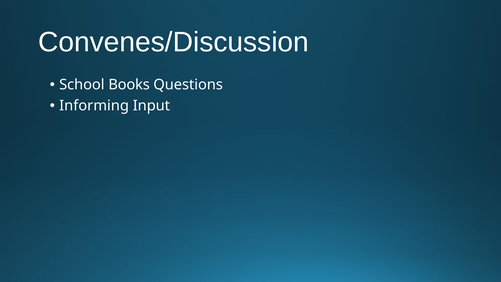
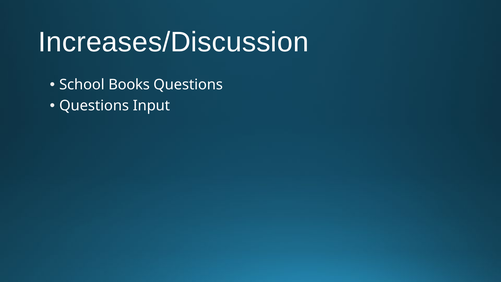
Convenes/Discussion: Convenes/Discussion -> Increases/Discussion (173, 42)
Informing: Informing -> Questions (94, 106)
